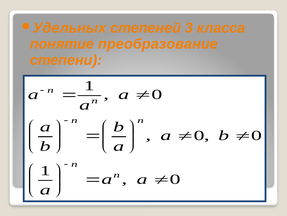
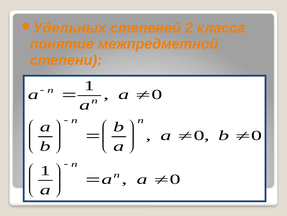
3: 3 -> 2 (189, 28)
преобразование: преобразование -> межпредметной (158, 44)
